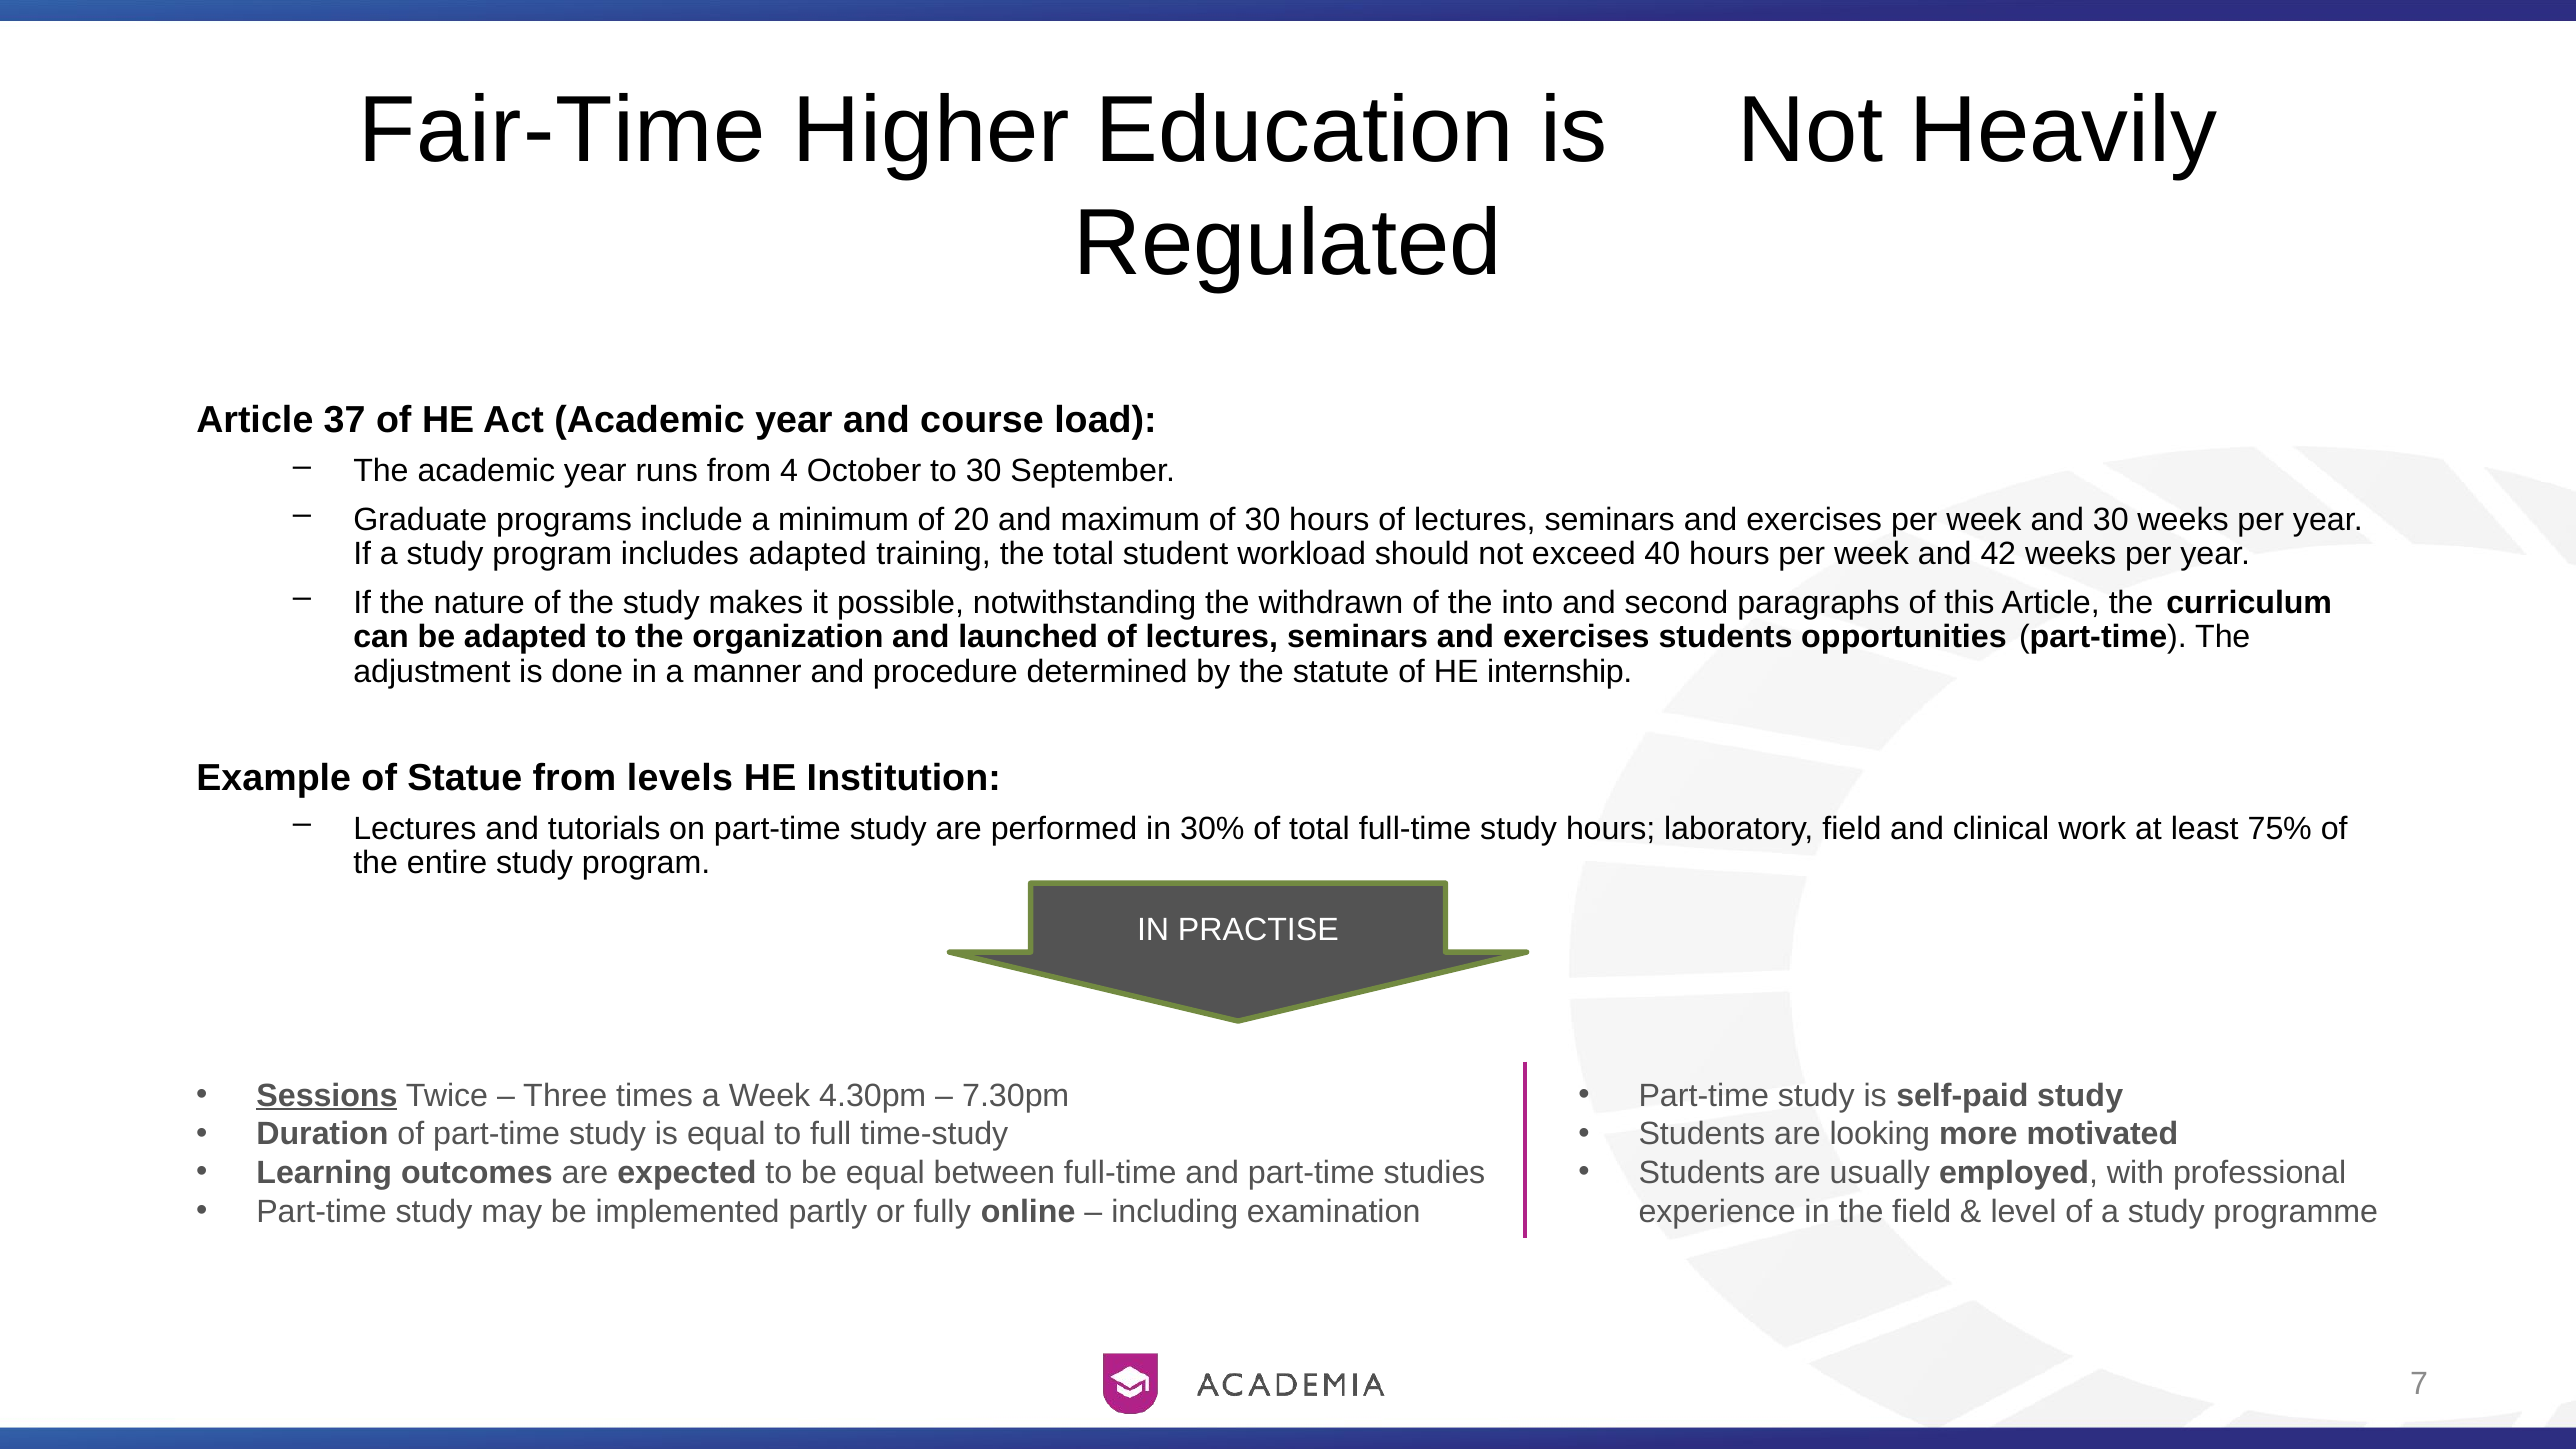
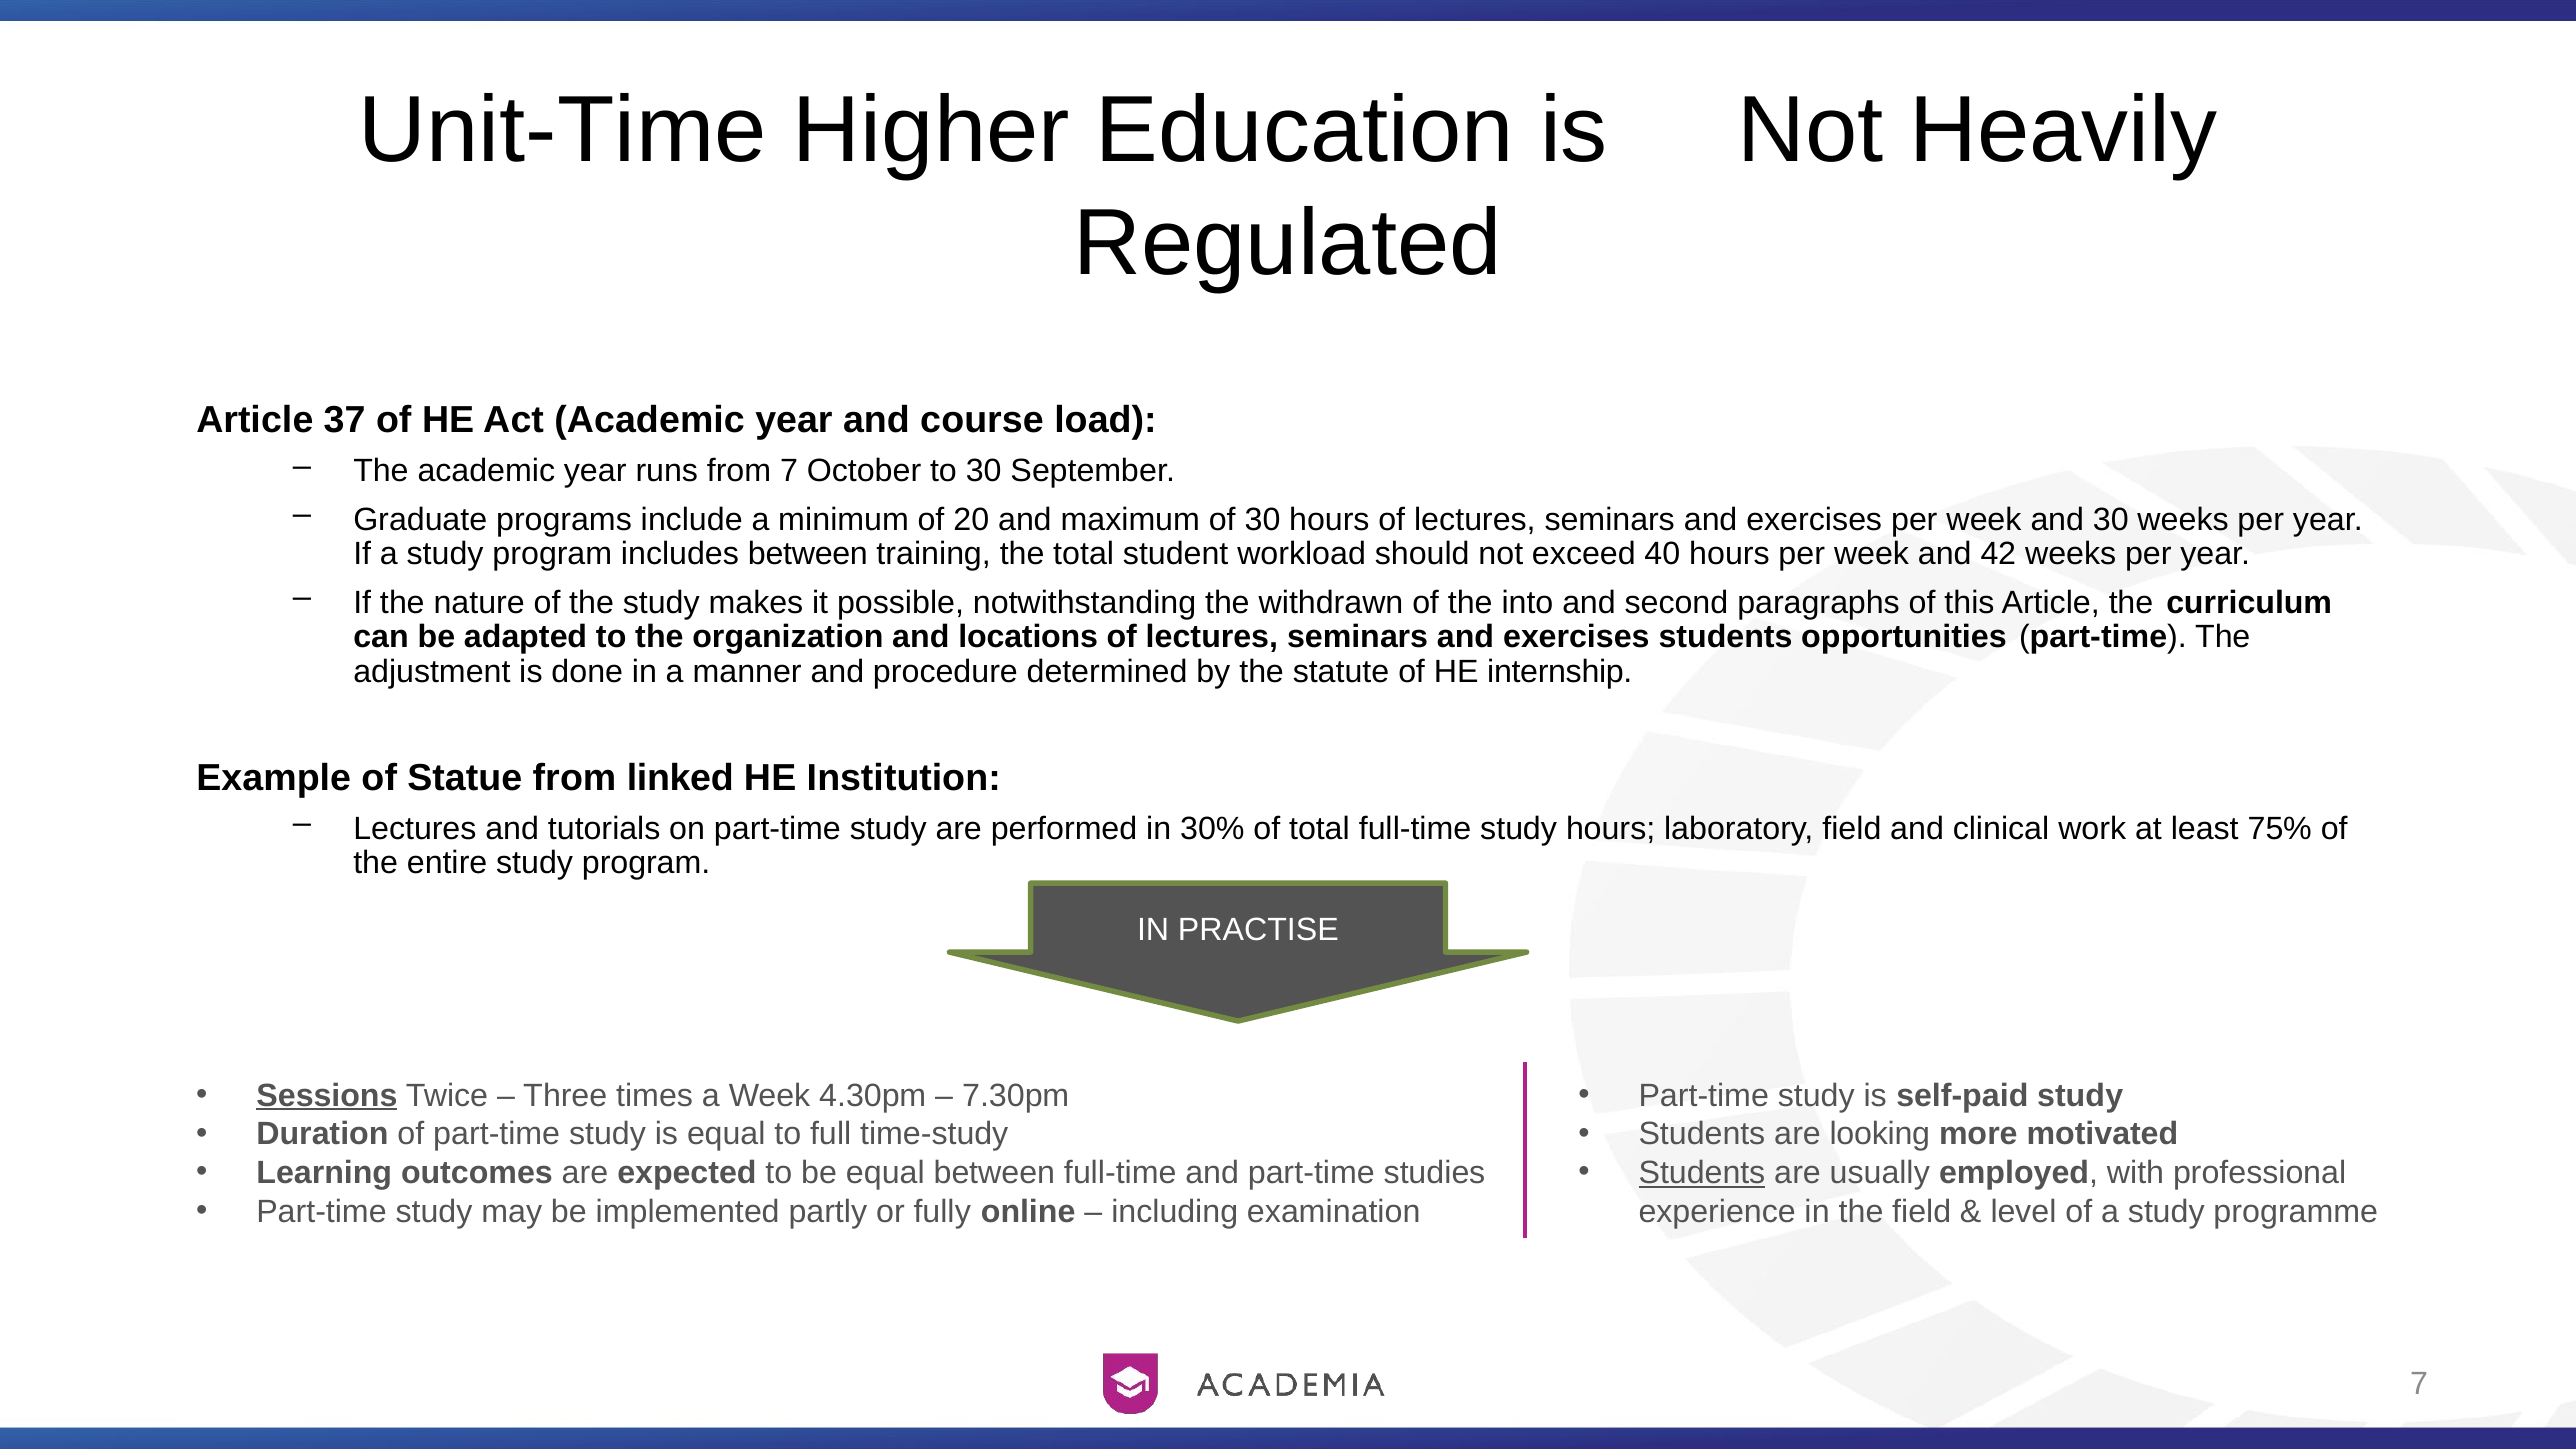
Fair-Time: Fair-Time -> Unit-Time (562, 131)
from 4: 4 -> 7 (789, 471)
includes adapted: adapted -> between (808, 554)
launched: launched -> locations (1028, 637)
levels: levels -> linked (680, 778)
Students underline: none -> present (1702, 1173)
